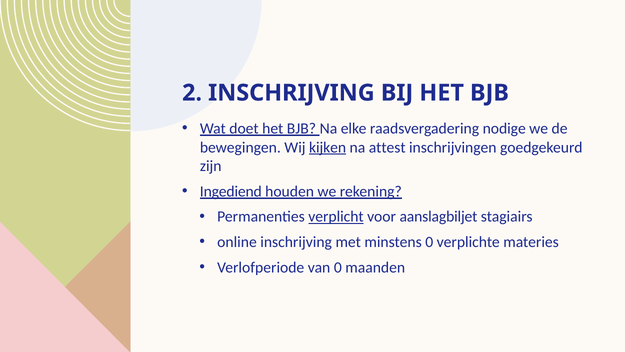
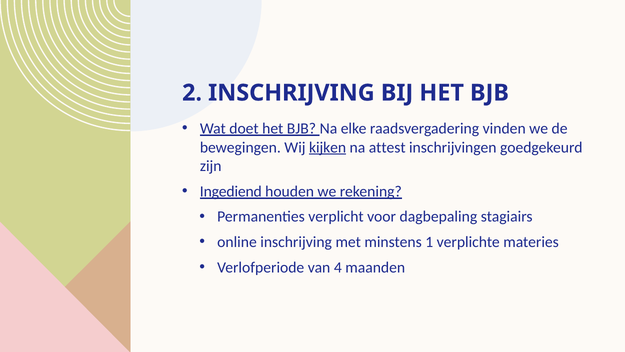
nodige: nodige -> vinden (504, 129)
verplicht underline: present -> none (336, 217)
aanslagbiljet: aanslagbiljet -> dagbepaling (438, 217)
minstens 0: 0 -> 1 (429, 242)
van 0: 0 -> 4 (338, 267)
